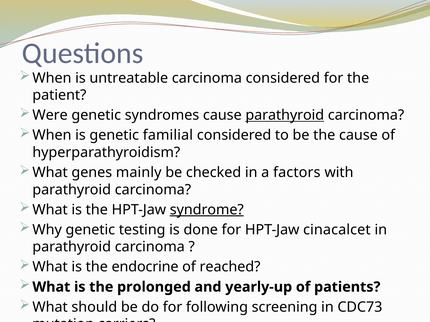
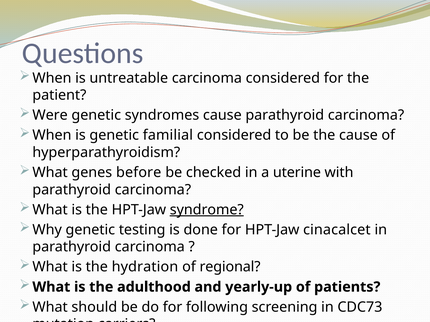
parathyroid underline: present -> none (285, 115)
mainly: mainly -> before (139, 173)
factors: factors -> uterine (297, 173)
endocrine: endocrine -> hydration (145, 267)
reached: reached -> regional (230, 267)
prolonged: prolonged -> adulthood (154, 287)
